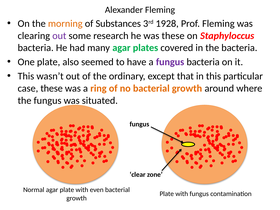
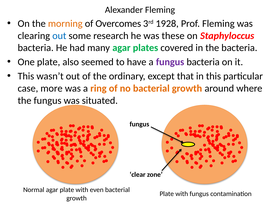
Substances: Substances -> Overcomes (118, 24)
out colour: purple -> blue (59, 36)
case these: these -> more (52, 88)
